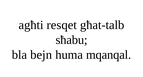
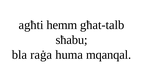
resqet: resqet -> hemm (62, 25)
bejn: bejn -> raġa (41, 55)
